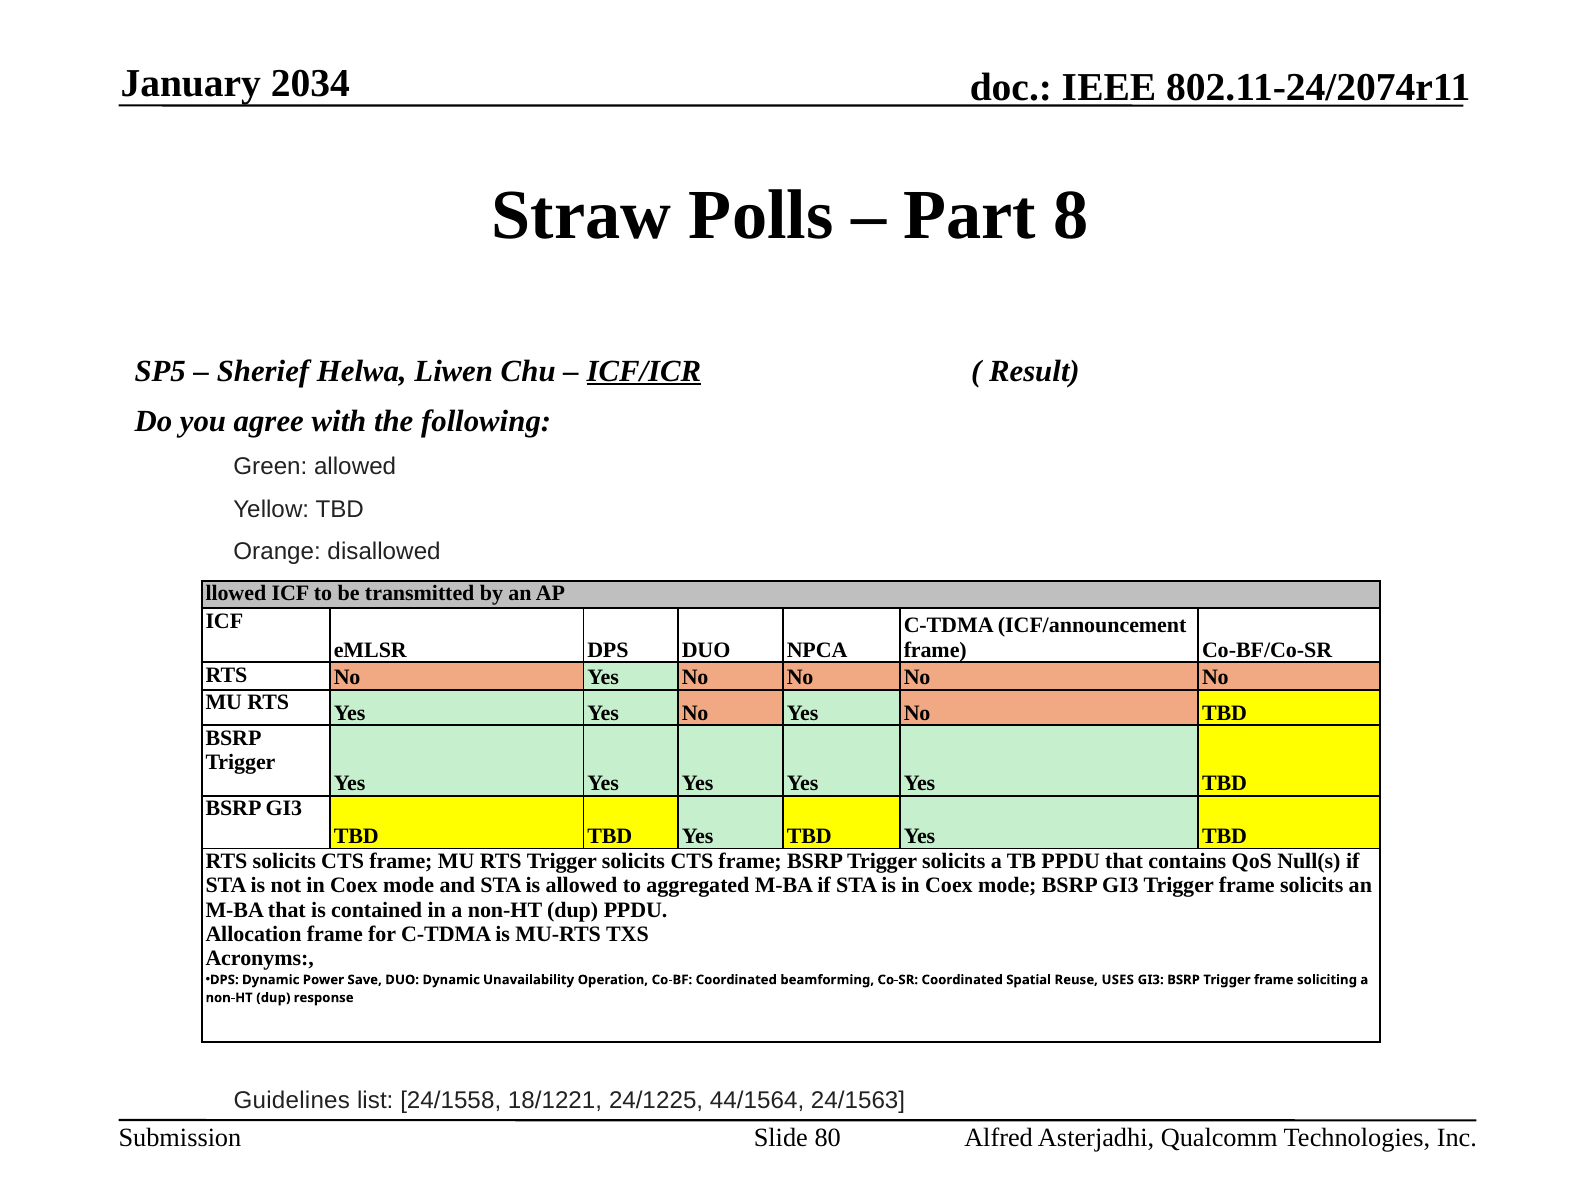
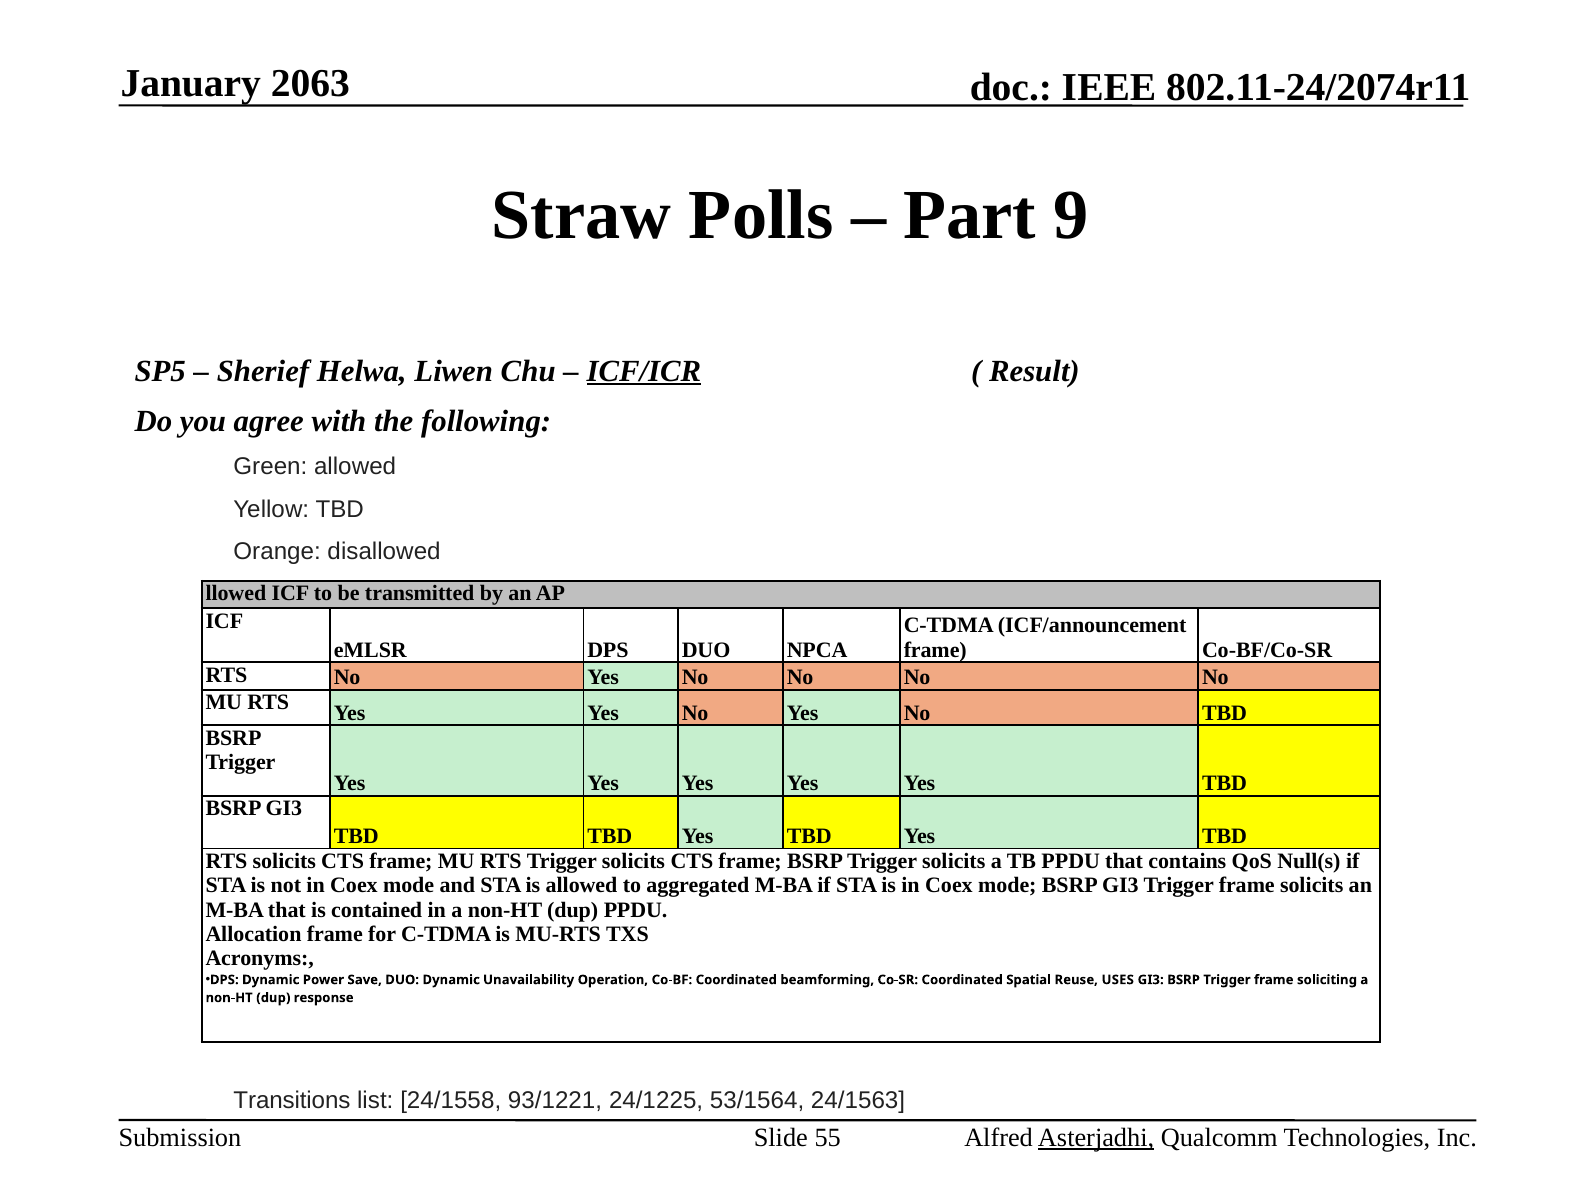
2034: 2034 -> 2063 (310, 84)
8: 8 -> 9 (1072, 216)
Guidelines: Guidelines -> Transitions (292, 1101)
18/1221: 18/1221 -> 93/1221 (555, 1101)
44/1564: 44/1564 -> 53/1564 (757, 1101)
80: 80 -> 55 (828, 1138)
Asterjadhi underline: none -> present (1096, 1138)
